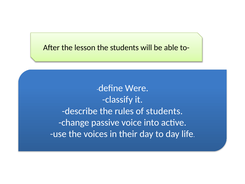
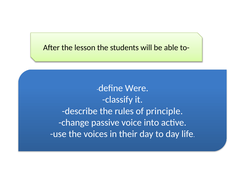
of students: students -> principle (164, 111)
